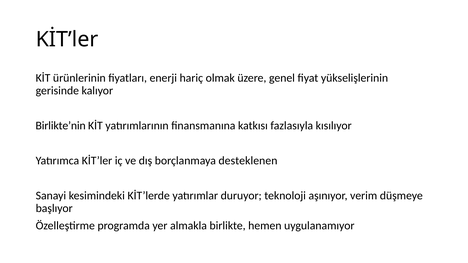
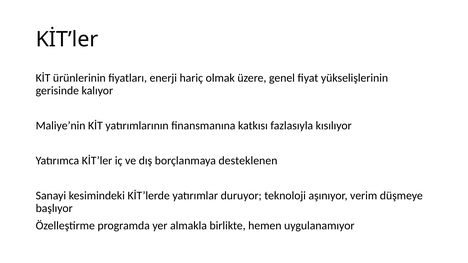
Birlikte’nin: Birlikte’nin -> Maliye’nin (61, 126)
